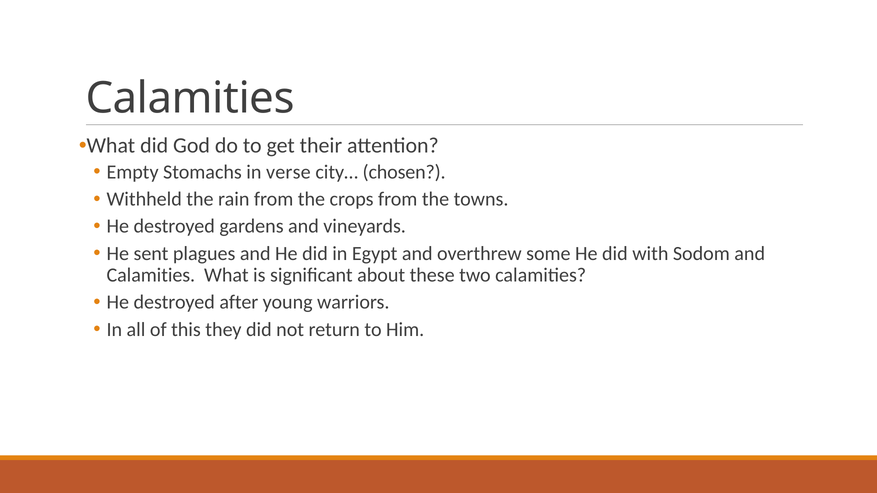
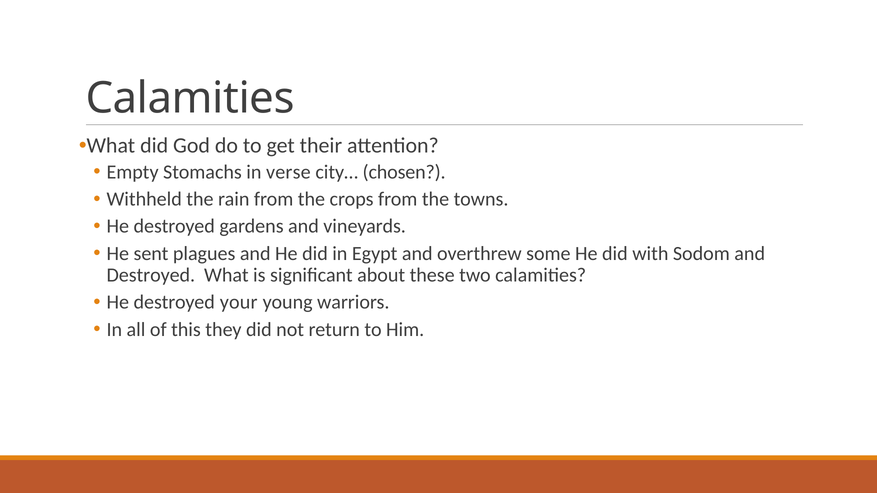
Calamities: Calamities -> Destroyed (151, 275)
after: after -> your (239, 302)
